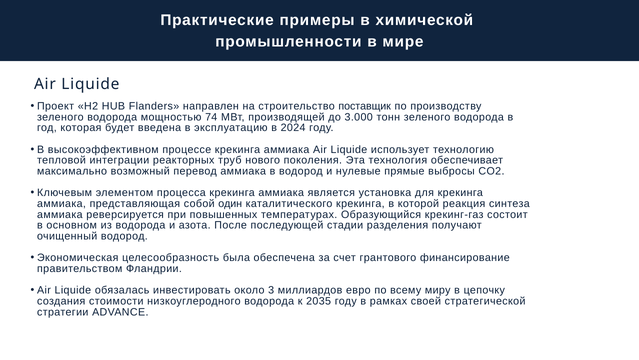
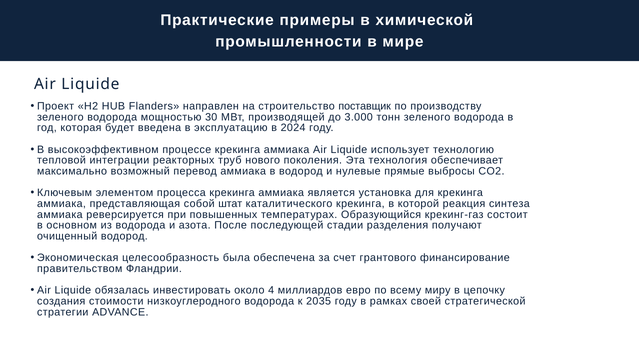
74: 74 -> 30 (211, 117)
один: один -> штат (230, 203)
3: 3 -> 4 (271, 290)
